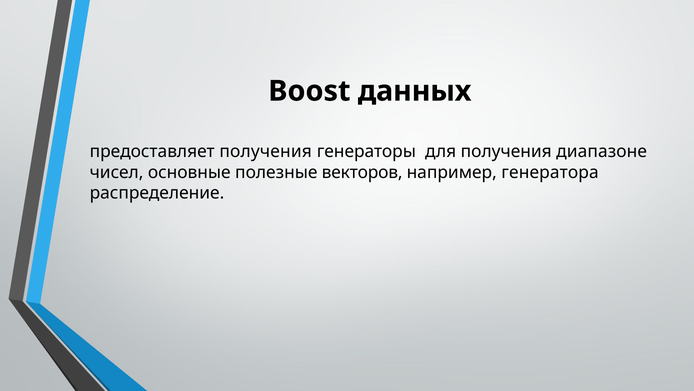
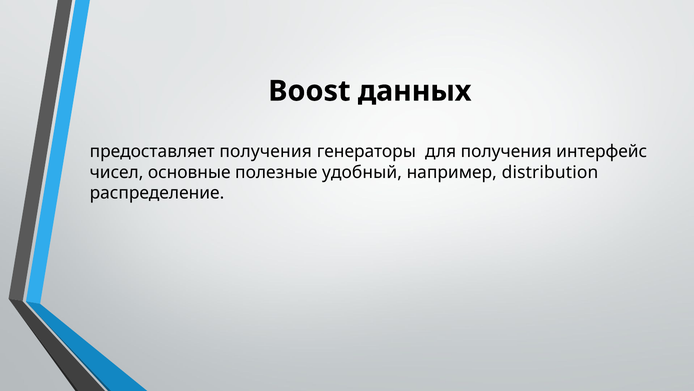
диапазоне: диапазоне -> интерфейс (602, 151)
векторов: векторов -> удобный (362, 172)
генератора: генератора -> distribution (550, 172)
